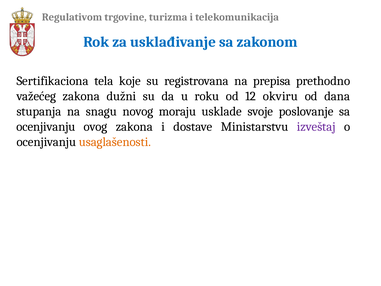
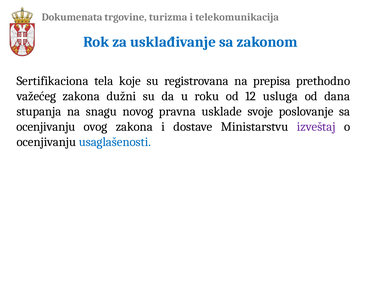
Regulativom: Regulativom -> Dokumenata (72, 17)
okviru: okviru -> usluga (280, 96)
moraju: moraju -> pravna (177, 111)
usaglašenosti colour: orange -> blue (115, 142)
